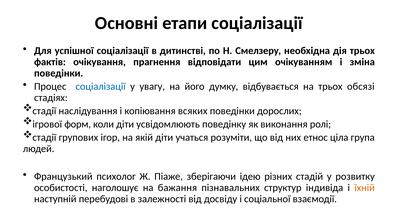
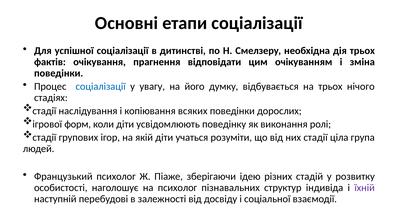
обсязі: обсязі -> нічого (361, 86)
них етнос: етнос -> стадії (316, 137)
на бажання: бажання -> психолог (177, 188)
їхній colour: orange -> purple (365, 188)
